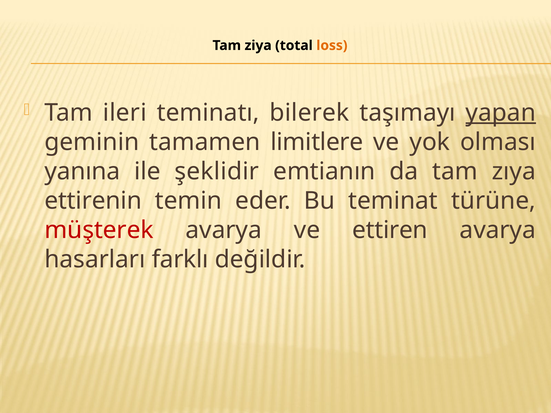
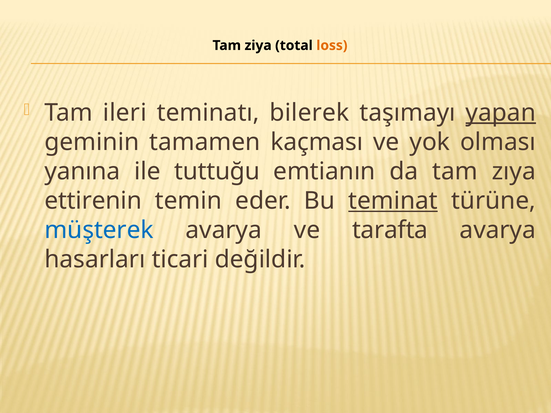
limitlere: limitlere -> kaçması (317, 142)
şeklidir: şeklidir -> tuttuğu (217, 172)
teminat underline: none -> present (393, 201)
müşterek colour: red -> blue (99, 230)
ettiren: ettiren -> tarafta (390, 230)
farklı: farklı -> ticari (180, 260)
